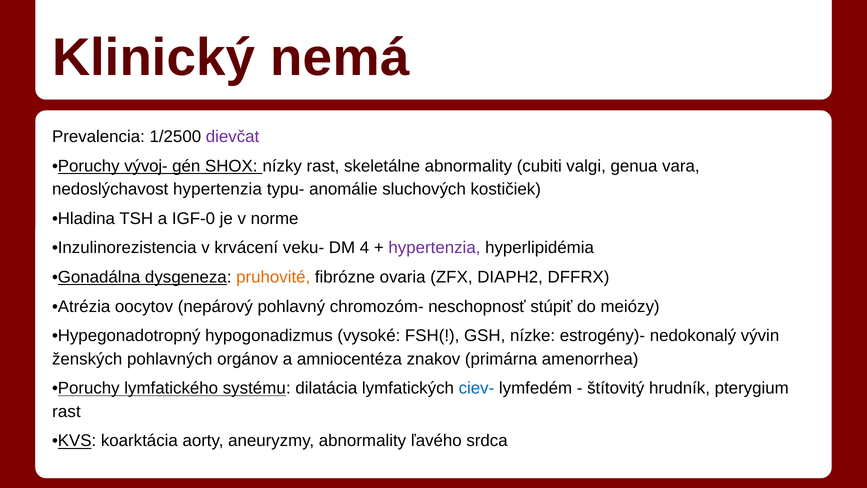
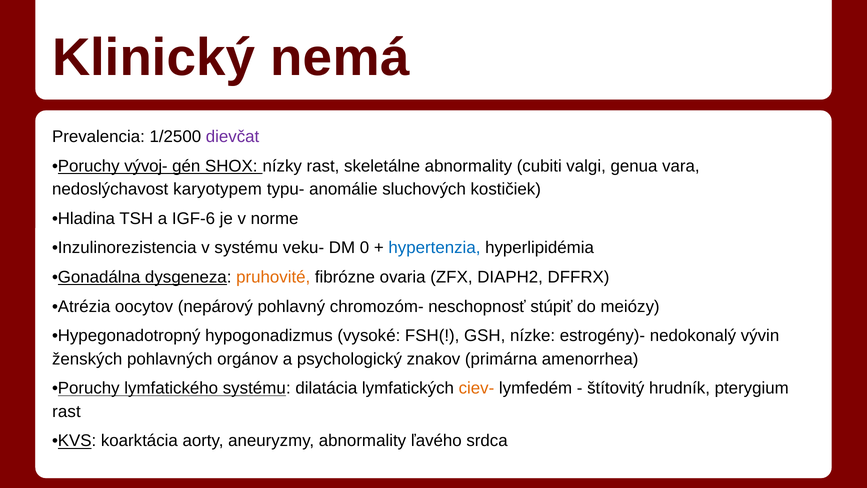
nedoslýchavost hypertenzia: hypertenzia -> karyotypem (217, 189)
IGF-0: IGF-0 -> IGF-6 (194, 219)
v krvácení: krvácení -> systému (246, 248)
4: 4 -> 0 (364, 248)
hypertenzia colour: purple -> blue (434, 248)
amniocentéza: amniocentéza -> psychologický (349, 359)
ciev- colour: blue -> orange (476, 388)
